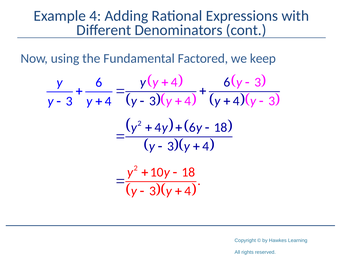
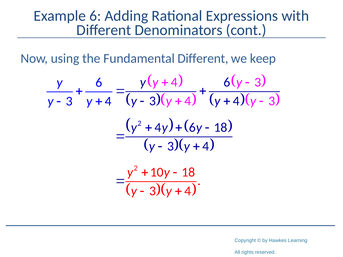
Example 4: 4 -> 6 (95, 16)
Fundamental Factored: Factored -> Different (203, 59)
